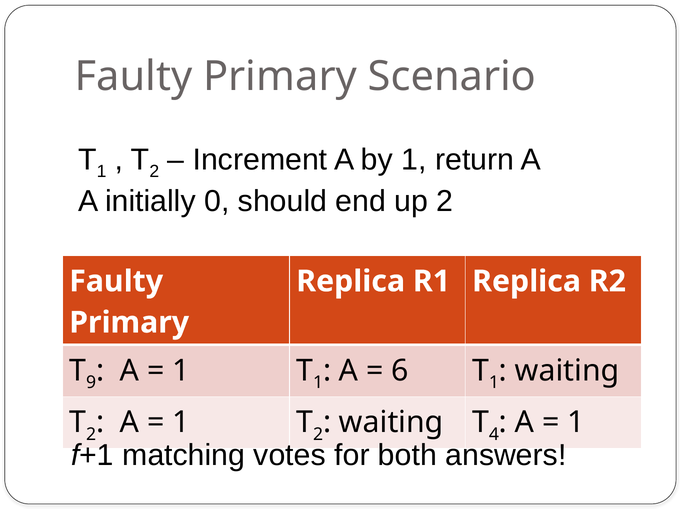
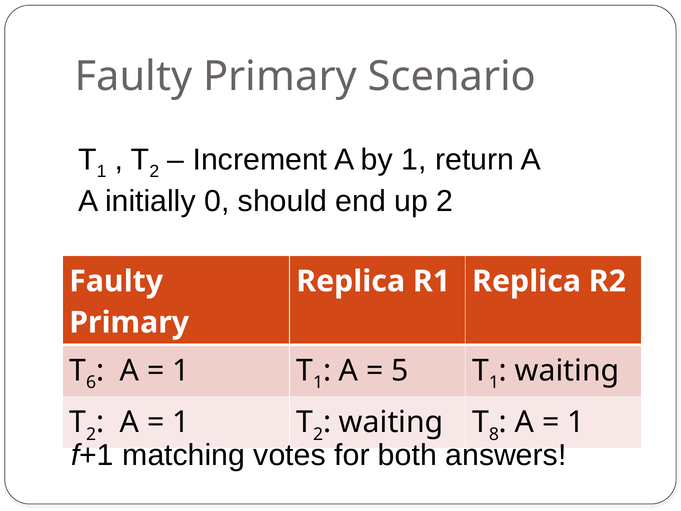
9: 9 -> 6 (91, 382)
6: 6 -> 5 (400, 370)
4: 4 -> 8 (494, 434)
